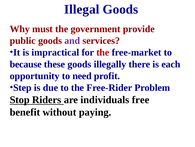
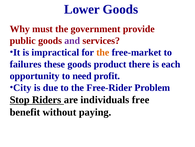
Illegal: Illegal -> Lower (82, 9)
the colour: red -> orange (103, 52)
because: because -> failures (26, 64)
illegally: illegally -> product (110, 64)
Step: Step -> City (22, 87)
